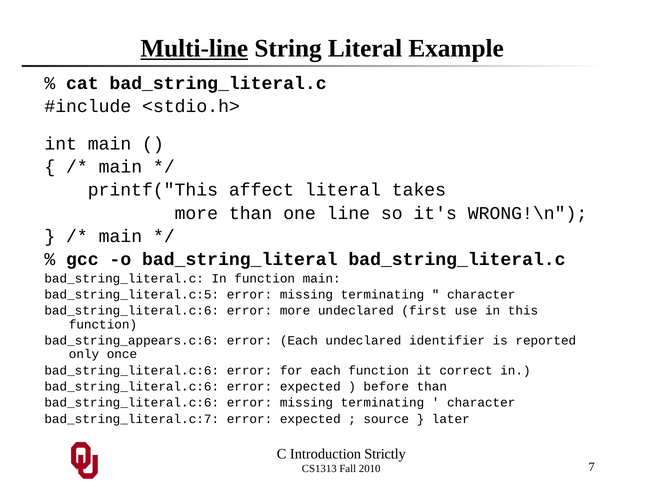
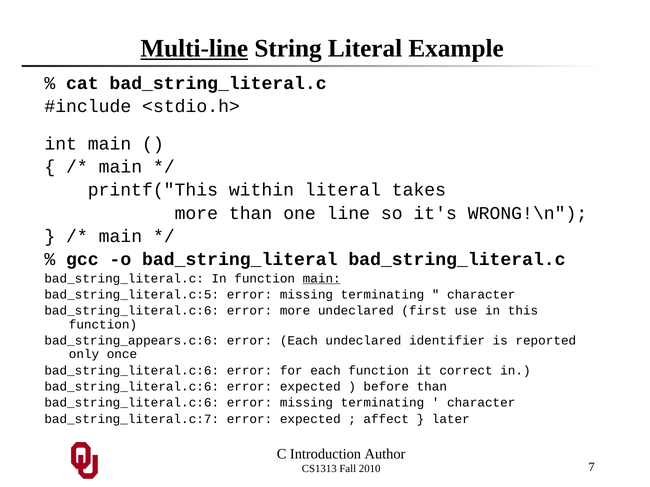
affect: affect -> within (261, 190)
main underline: none -> present (322, 279)
source: source -> affect (386, 419)
Strictly: Strictly -> Author (385, 454)
